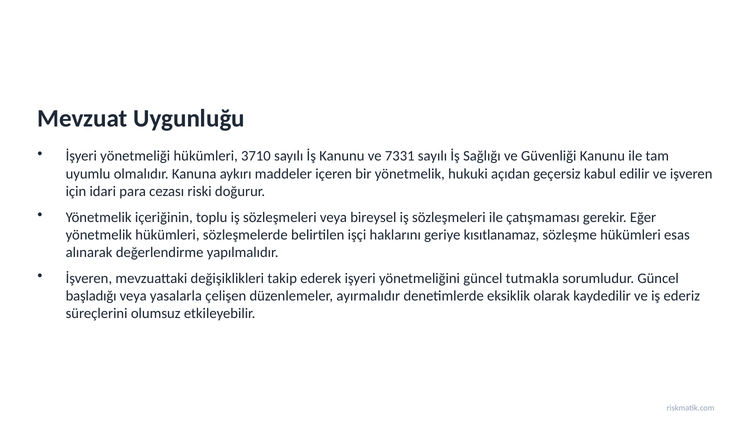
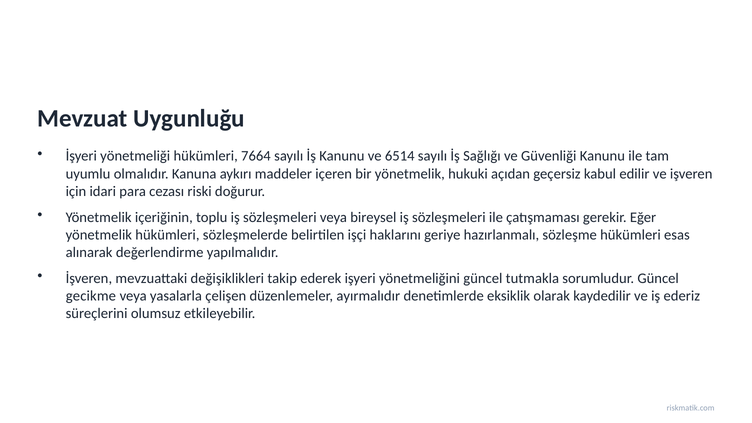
3710: 3710 -> 7664 (256, 156)
7331: 7331 -> 6514 (400, 156)
kısıtlanamaz: kısıtlanamaz -> hazırlanmalı (501, 235)
başladığı: başladığı -> gecikme (91, 296)
